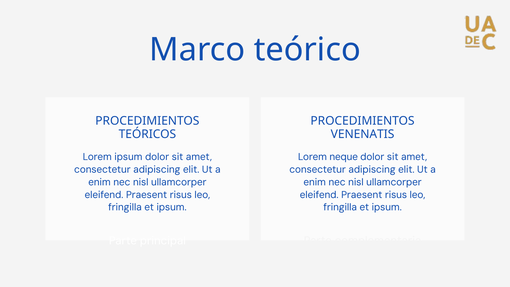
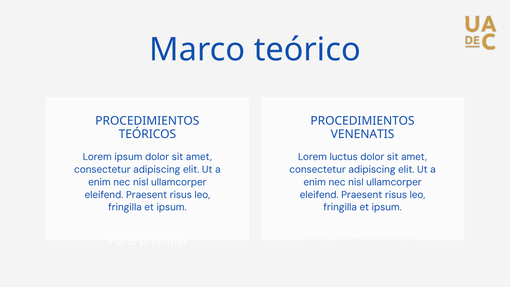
neque: neque -> luctus (344, 157)
